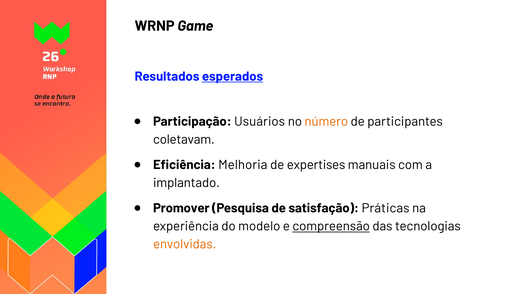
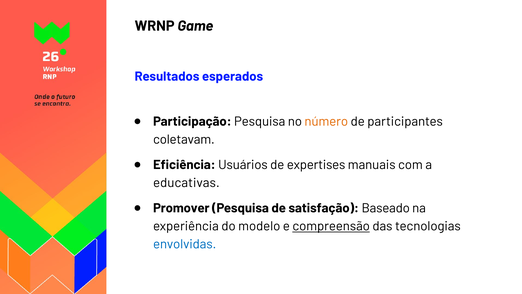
esperados underline: present -> none (233, 76)
Participação Usuários: Usuários -> Pesquisa (260, 121)
Melhoria: Melhoria -> Usuários (243, 165)
implantado: implantado -> educativas (186, 183)
Práticas: Práticas -> Baseado (386, 208)
envolvidas colour: orange -> blue (185, 244)
